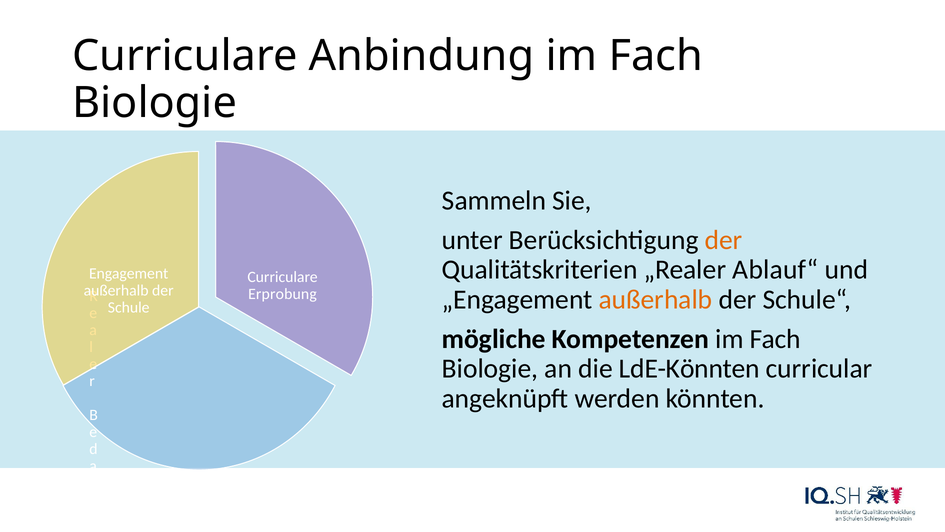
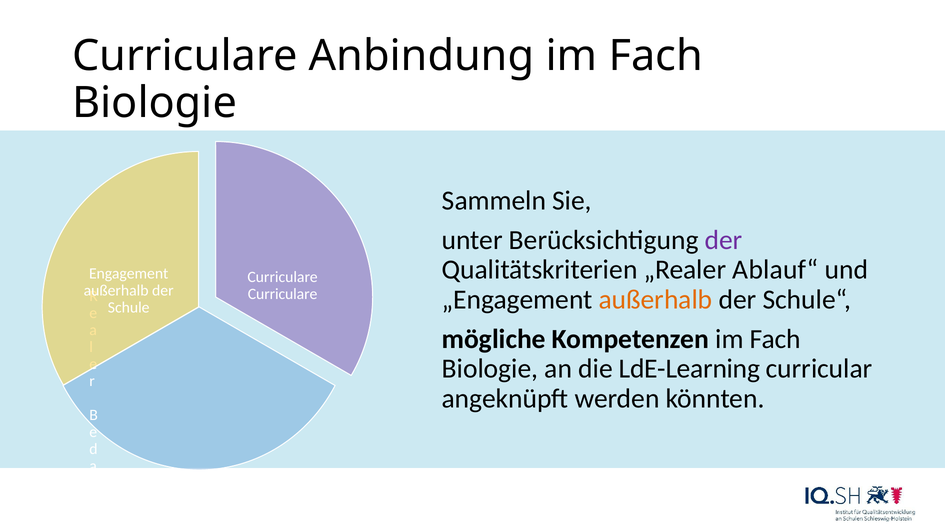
der colour: orange -> purple (724, 240)
Erprobung: Erprobung -> Curriculare (283, 294)
LdE-Könnten: LdE-Könnten -> LdE-Learning (689, 369)
